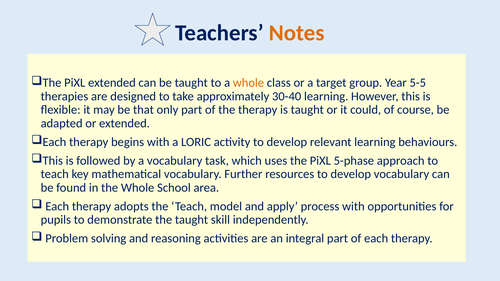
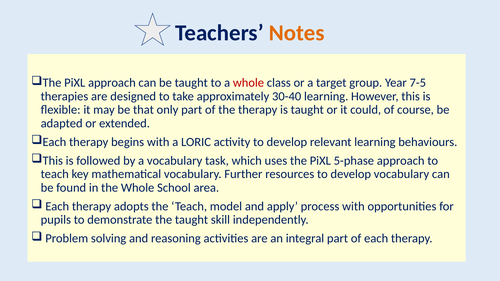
PiXL extended: extended -> approach (112, 83)
whole colour: orange -> red (248, 83)
5-5: 5-5 -> 7-5 (418, 83)
